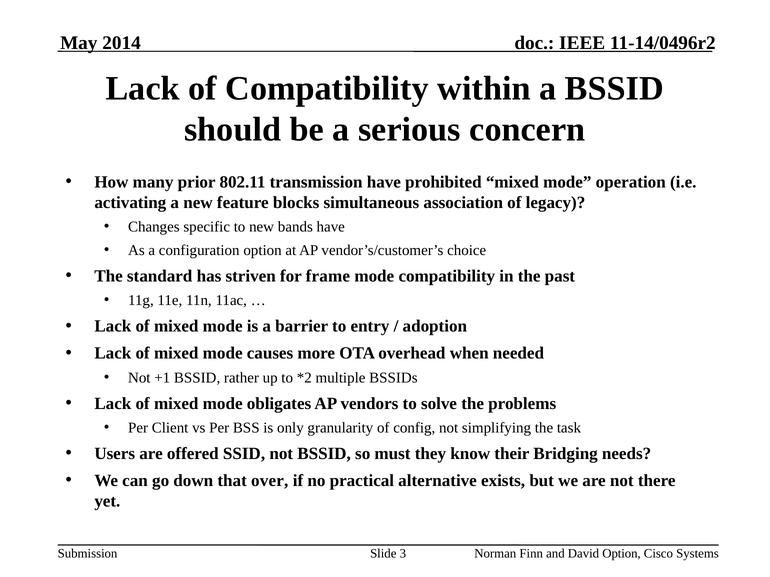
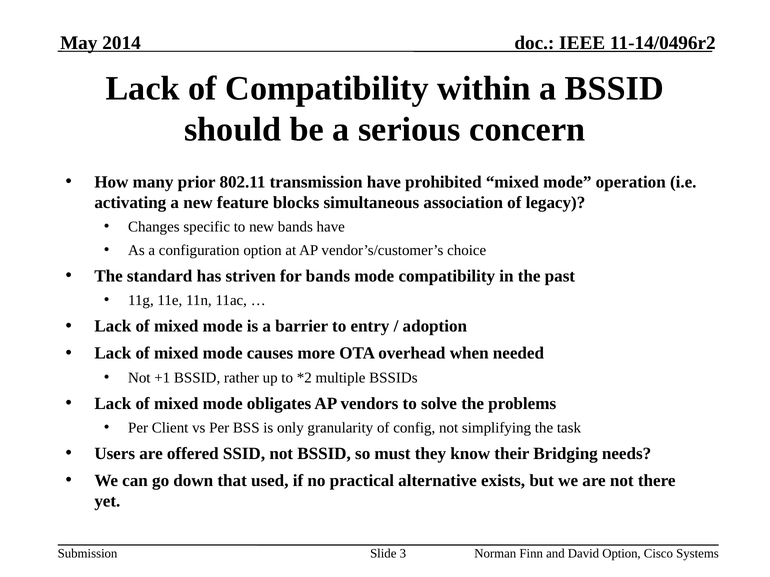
for frame: frame -> bands (328, 276)
over: over -> used (270, 481)
